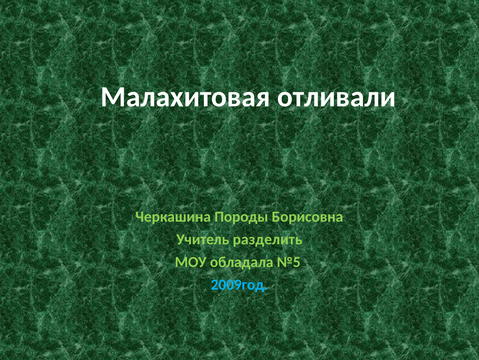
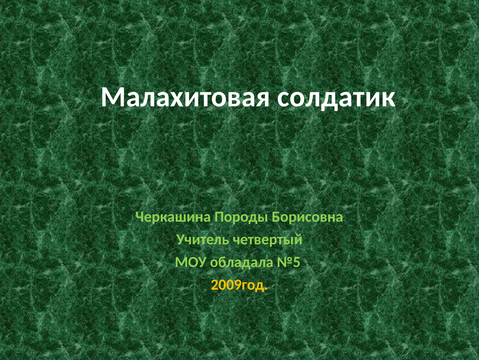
отливали: отливали -> солдатик (336, 97)
разделить: разделить -> четвертый (268, 239)
2009год colour: light blue -> yellow (239, 284)
